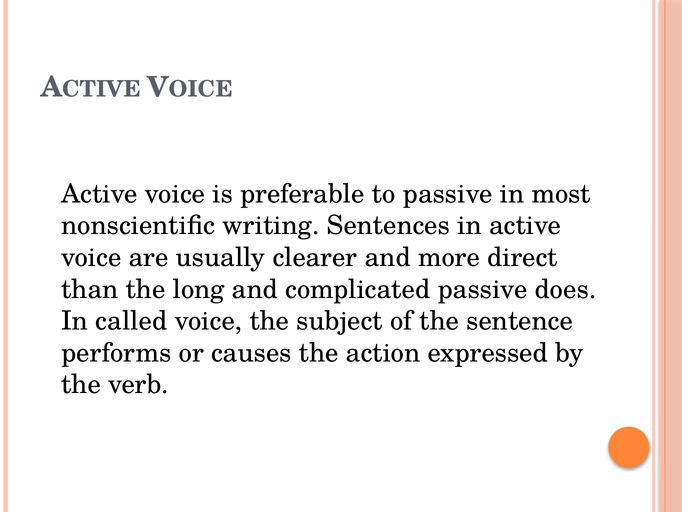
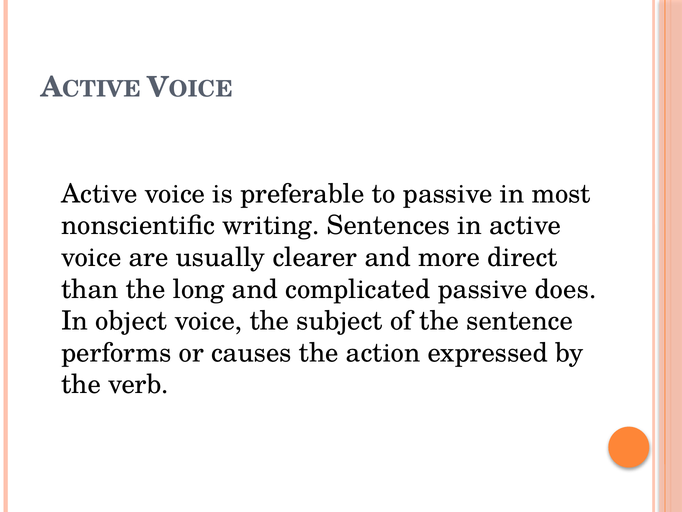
called: called -> object (131, 321)
